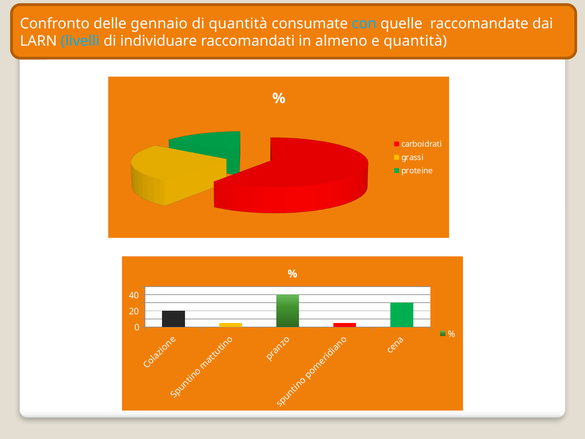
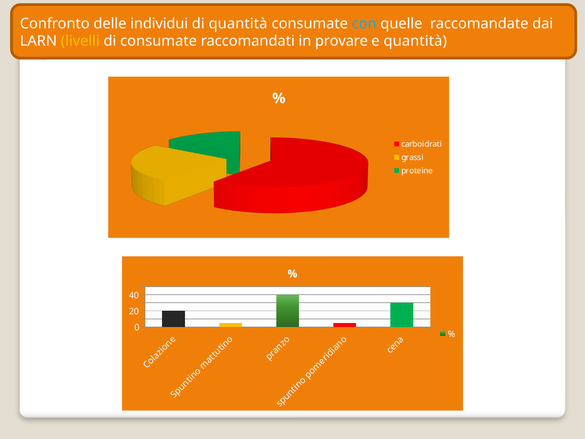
gennaio: gennaio -> individui (159, 24)
livelli colour: light blue -> yellow (80, 41)
di individuare: individuare -> consumate (159, 41)
almeno: almeno -> provare (341, 41)
